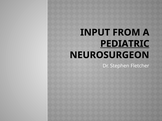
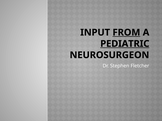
FROM underline: none -> present (126, 33)
